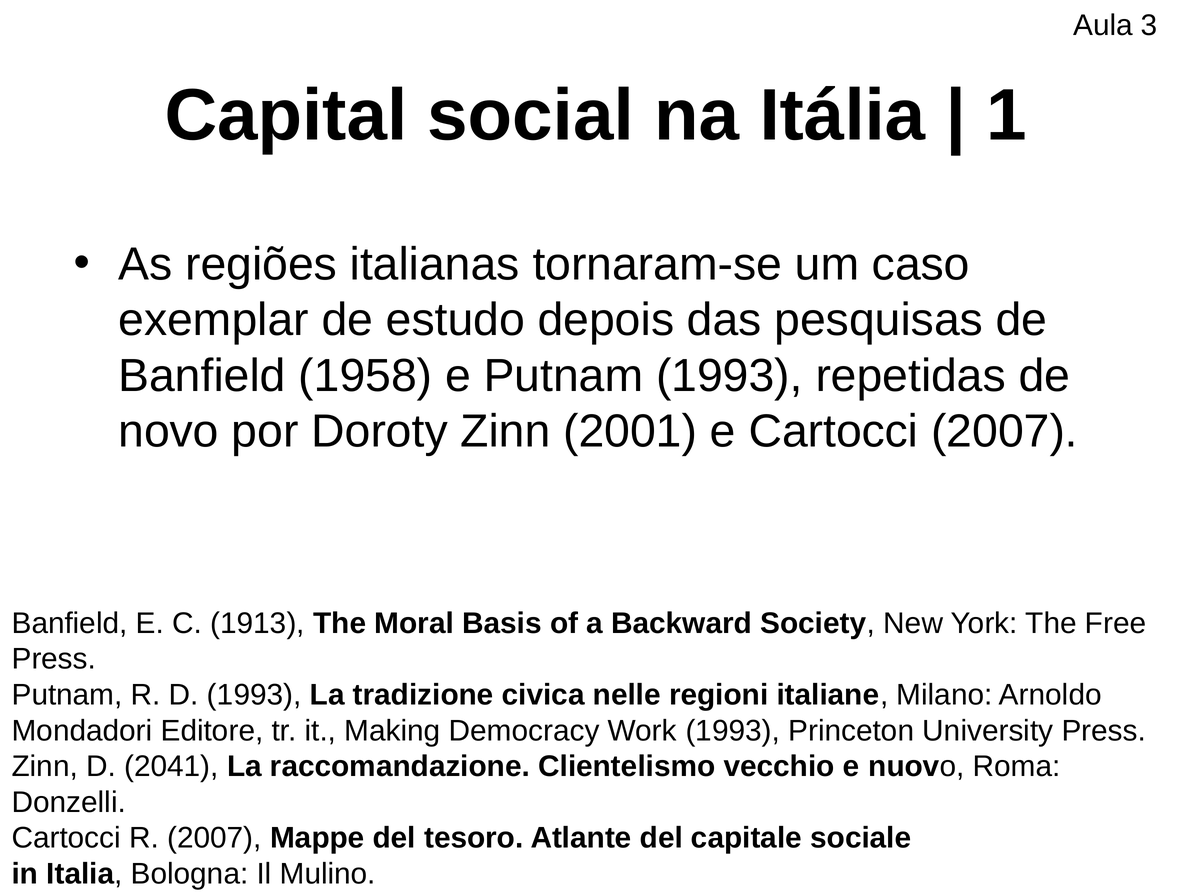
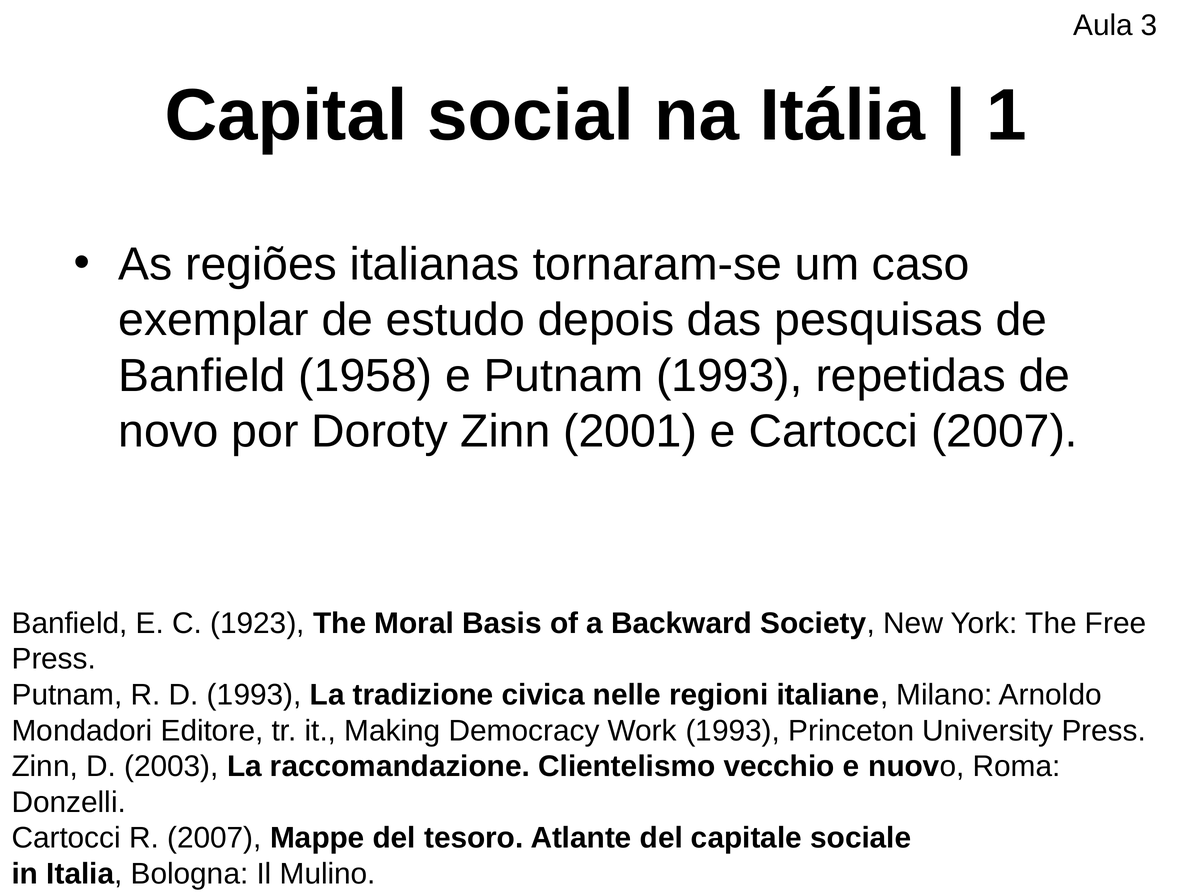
1913: 1913 -> 1923 (257, 623)
2041: 2041 -> 2003 (171, 766)
